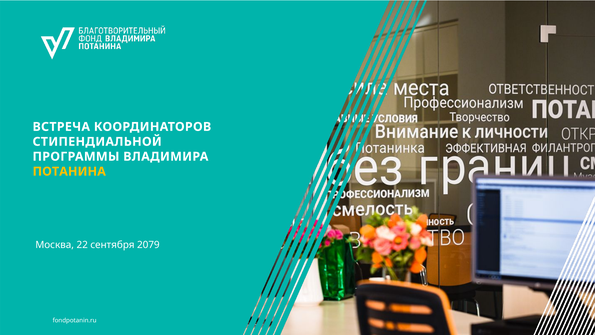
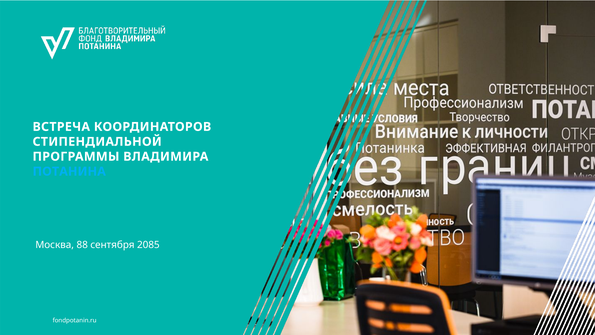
ПОТАНИНА colour: yellow -> light blue (69, 171)
22: 22 -> 88 (82, 245)
2079: 2079 -> 2085 (148, 245)
